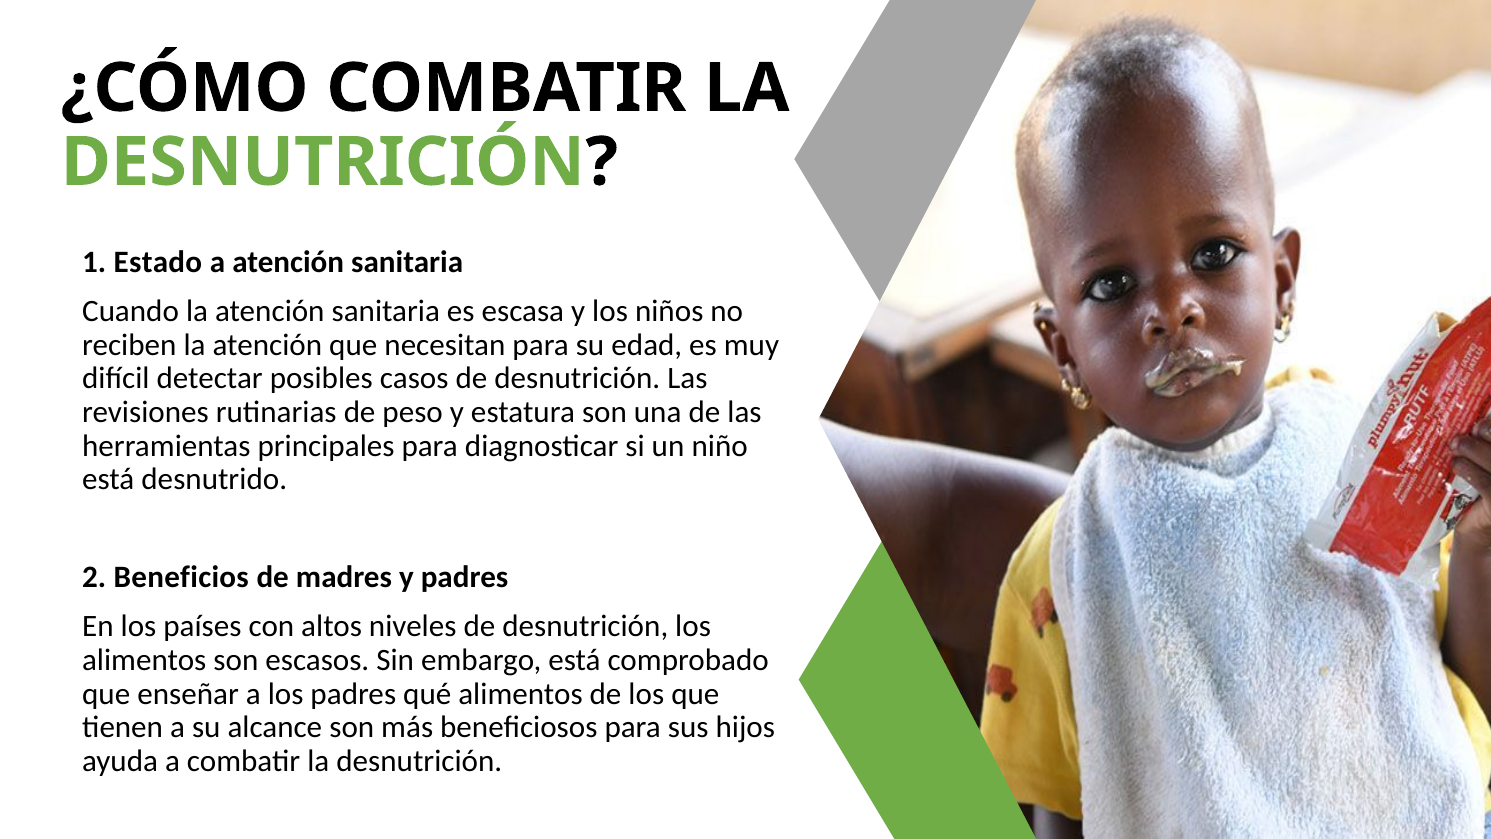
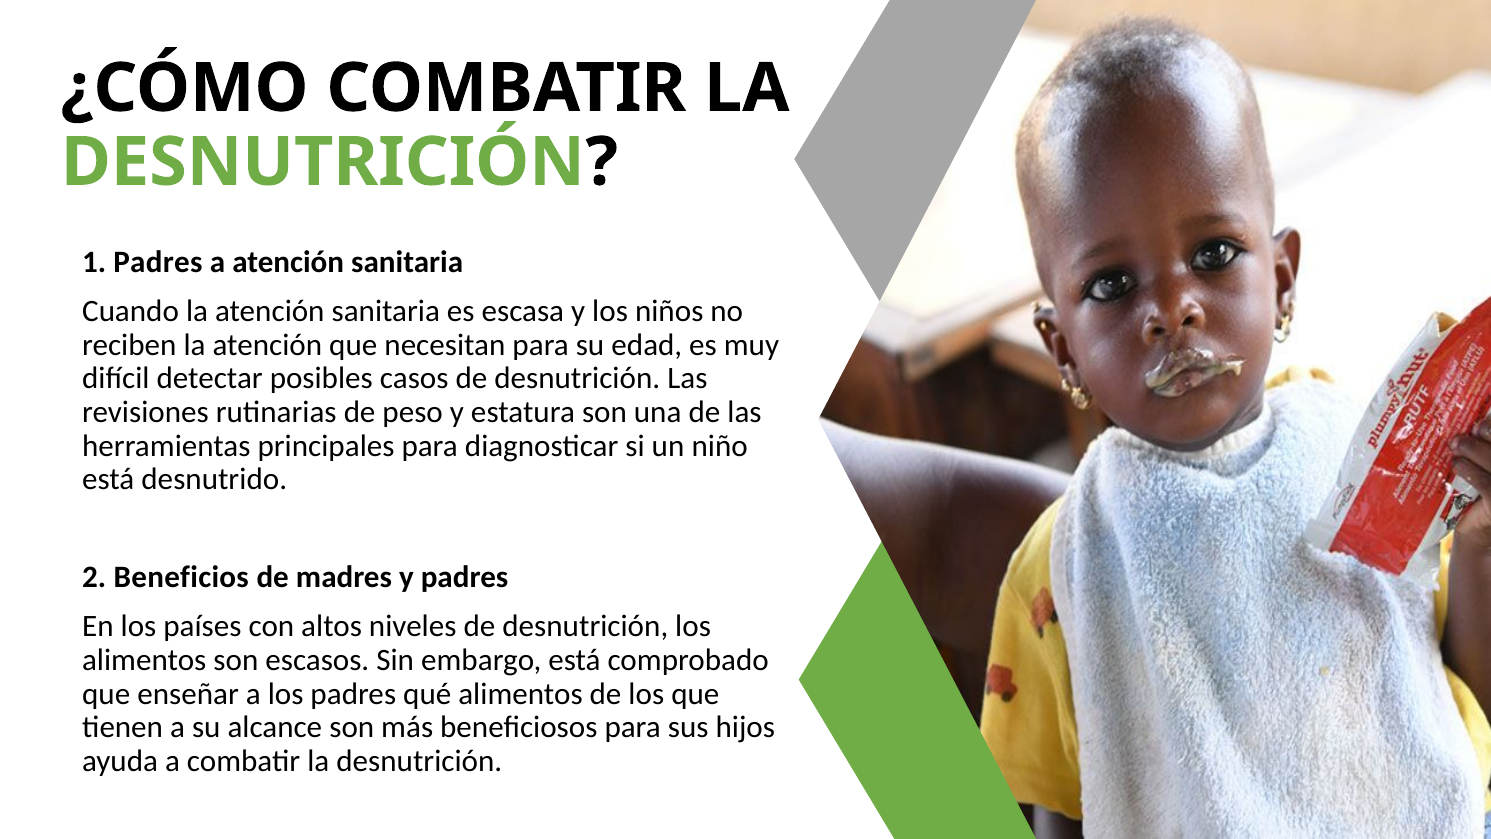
1 Estado: Estado -> Padres (158, 262)
